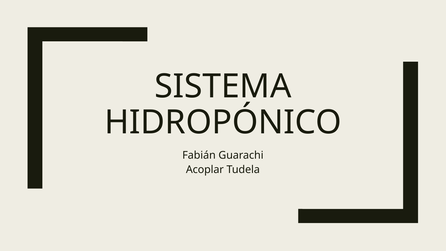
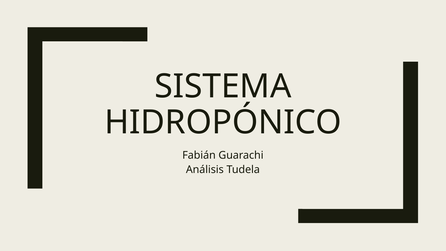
Acoplar: Acoplar -> Análisis (205, 169)
